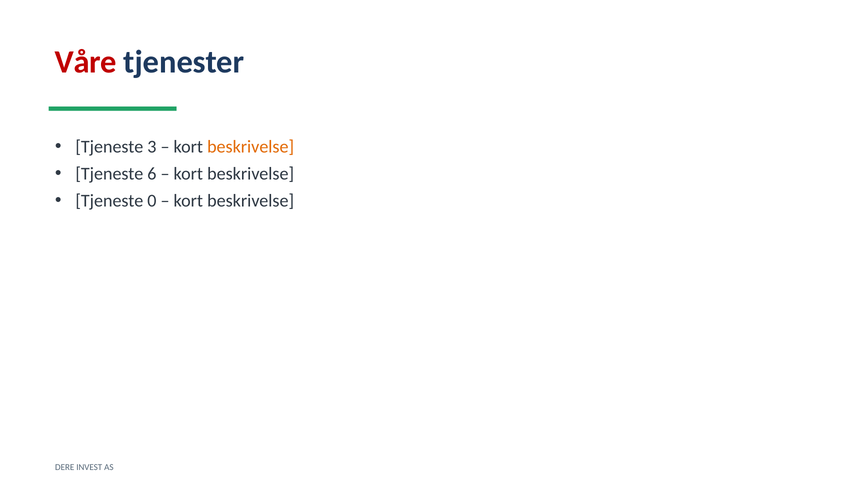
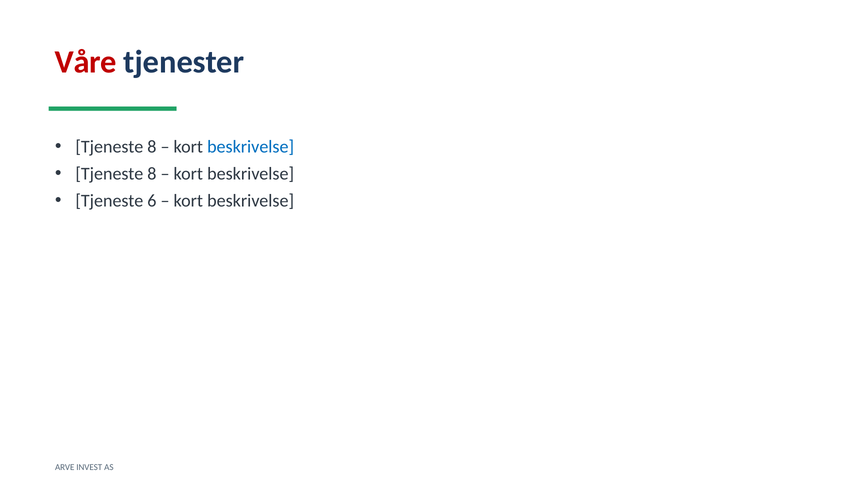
3: 3 -> 8 (152, 147)
beskrivelse colour: orange -> blue (251, 147)
6: 6 -> 8 (152, 174)
0: 0 -> 6 (152, 201)
DERE: DERE -> ARVE (65, 467)
